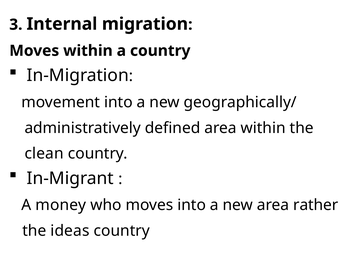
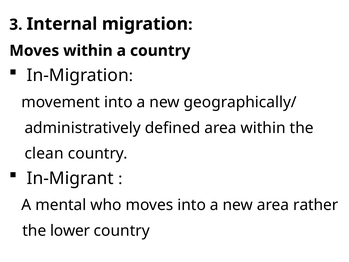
money: money -> mental (61, 205)
ideas: ideas -> lower (70, 231)
